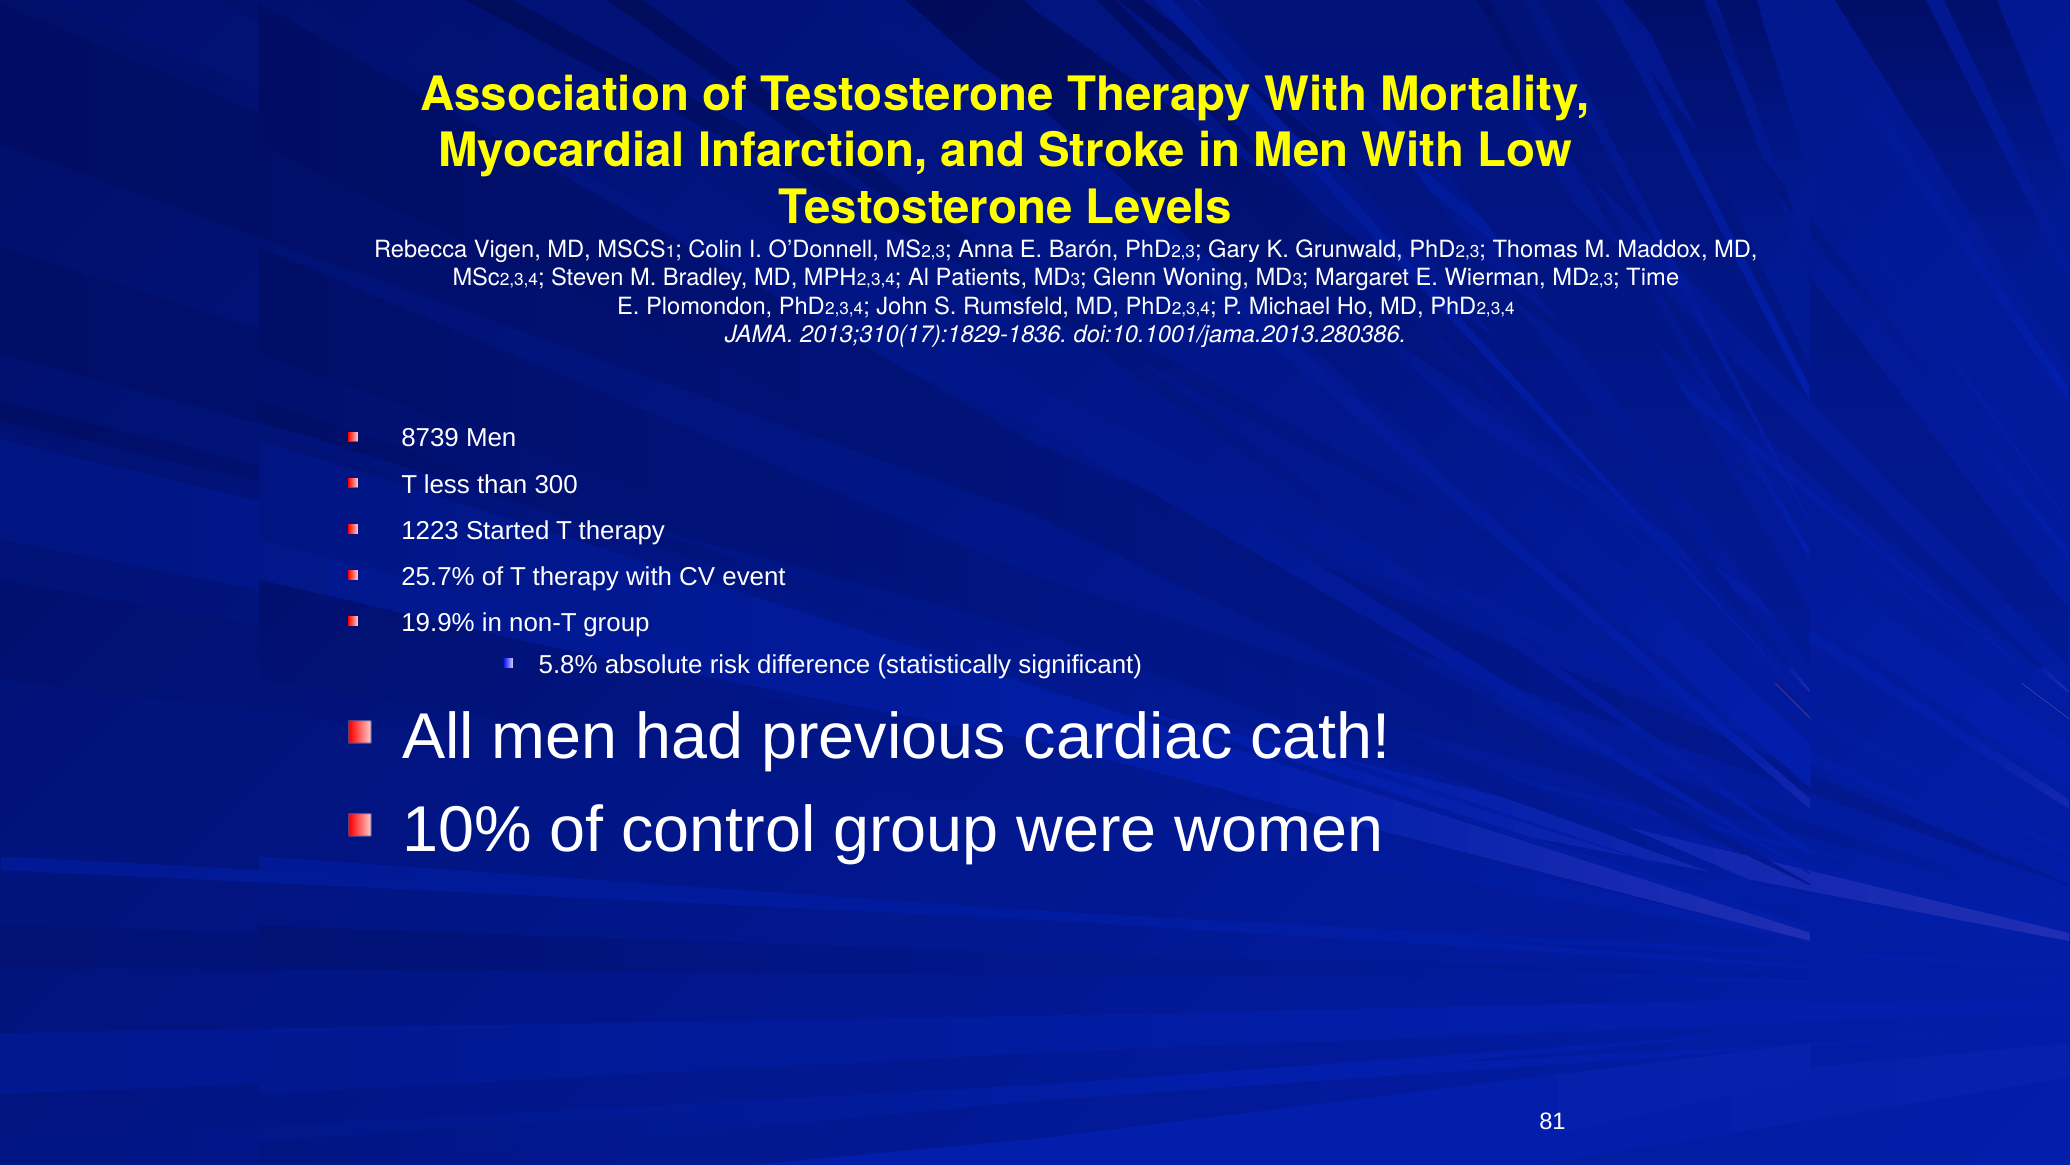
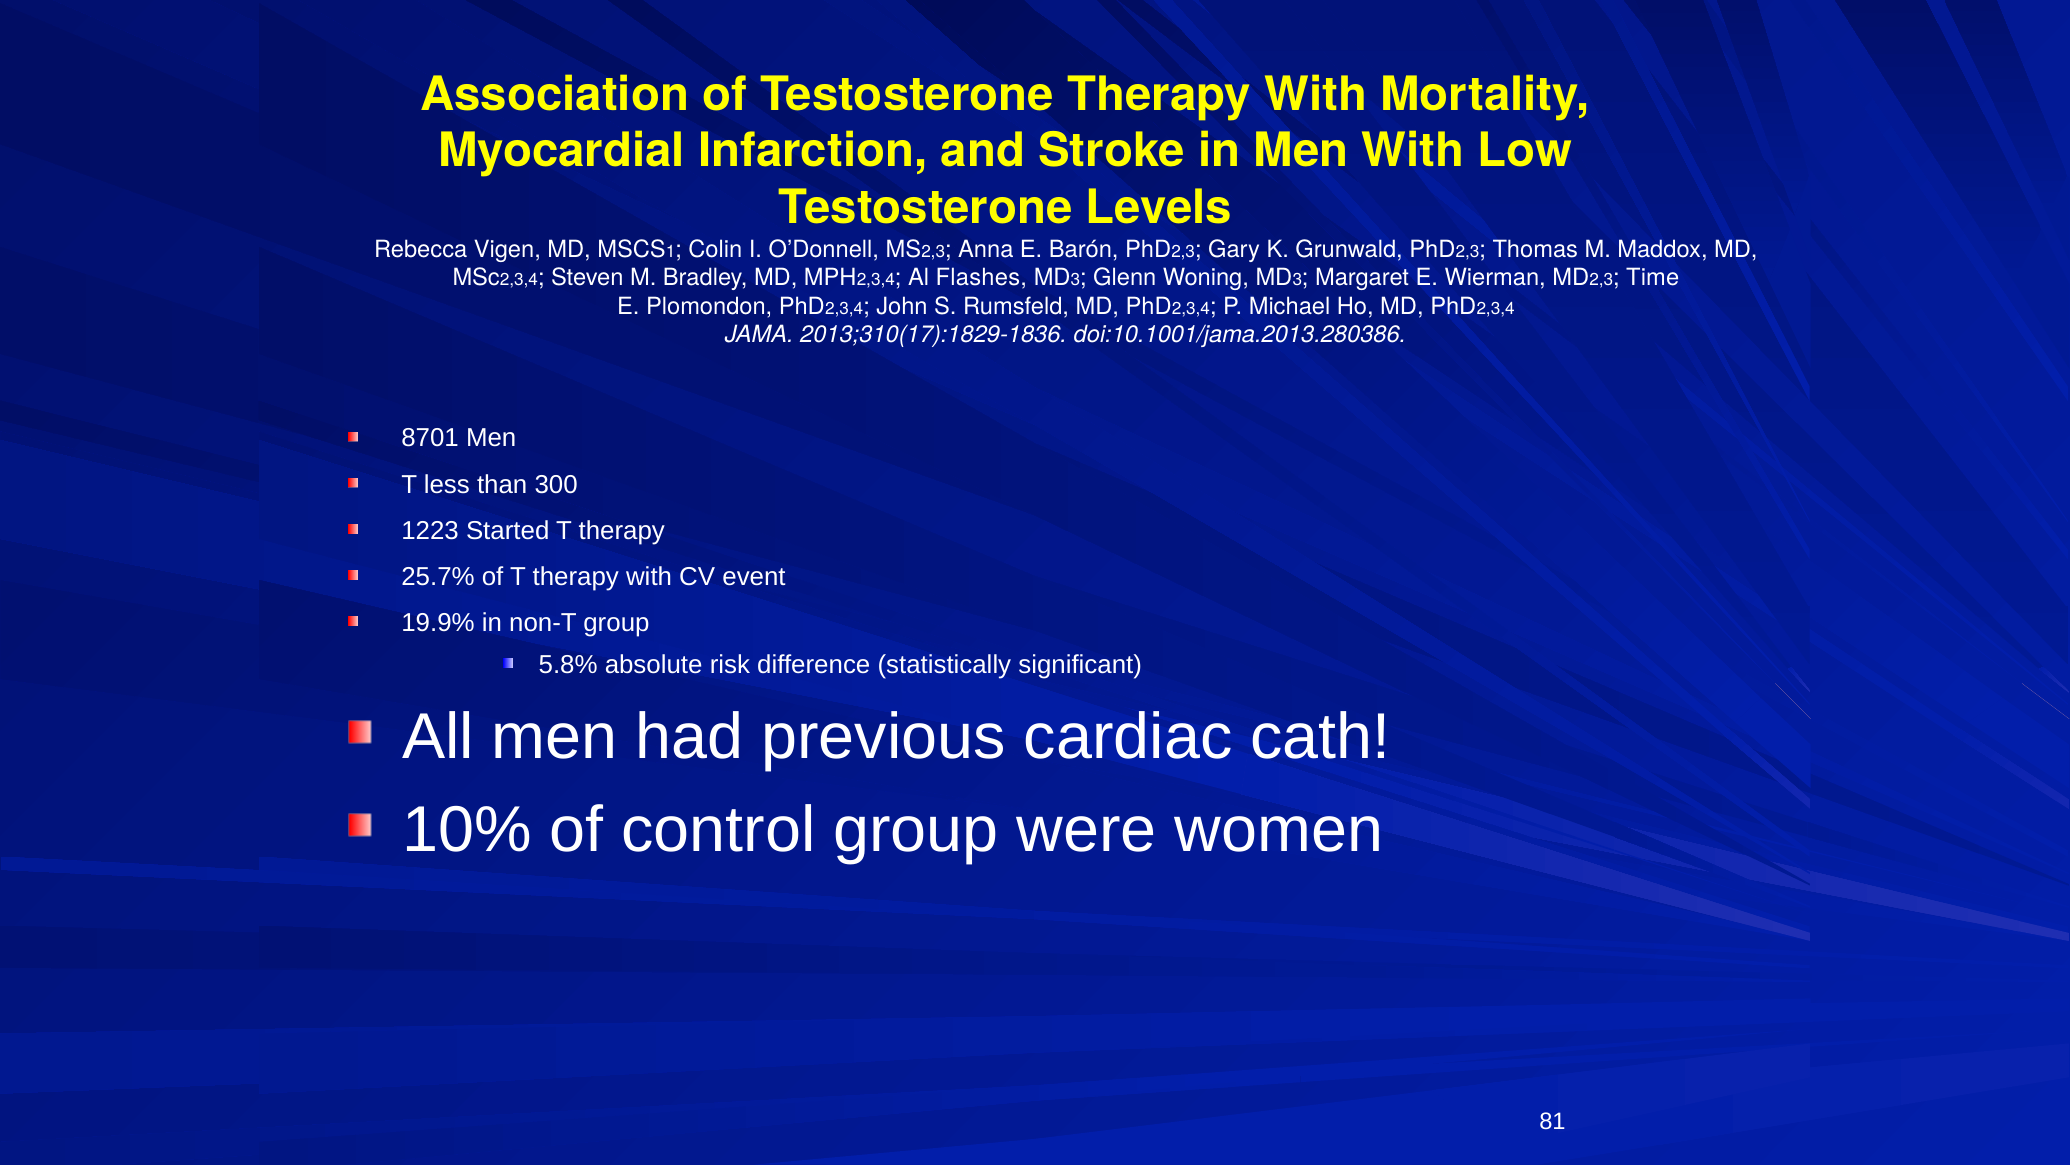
Patients: Patients -> Flashes (981, 278)
8739: 8739 -> 8701 (430, 438)
